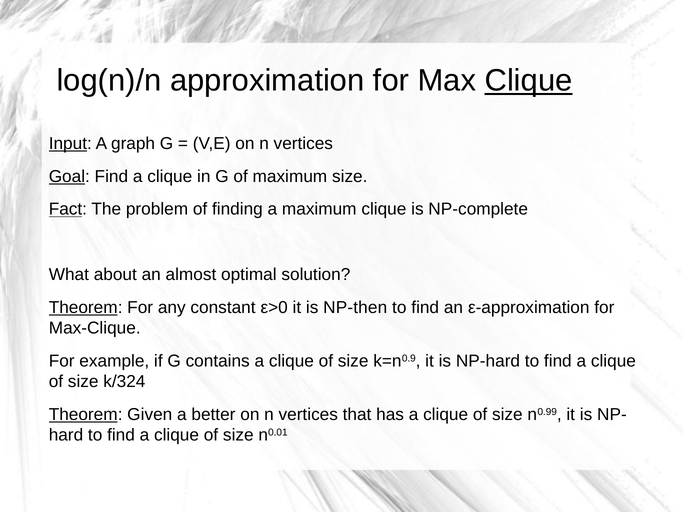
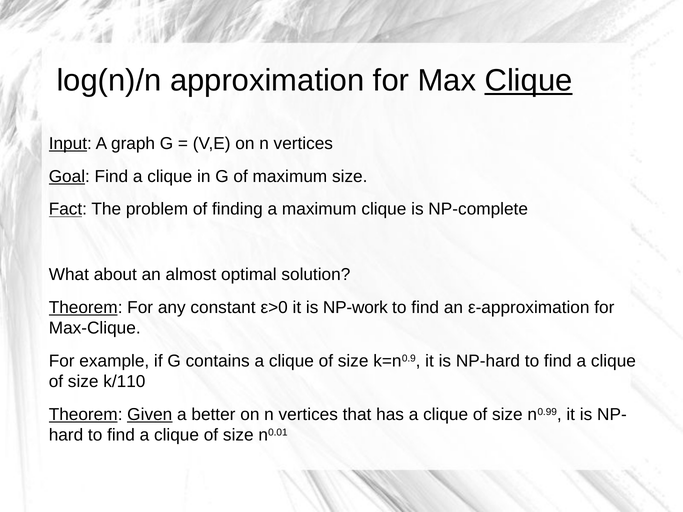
NP-then: NP-then -> NP-work (355, 308)
k/324: k/324 -> k/110 (124, 382)
Given underline: none -> present (150, 415)
